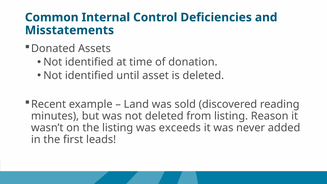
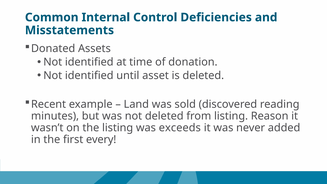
leads: leads -> every (101, 140)
